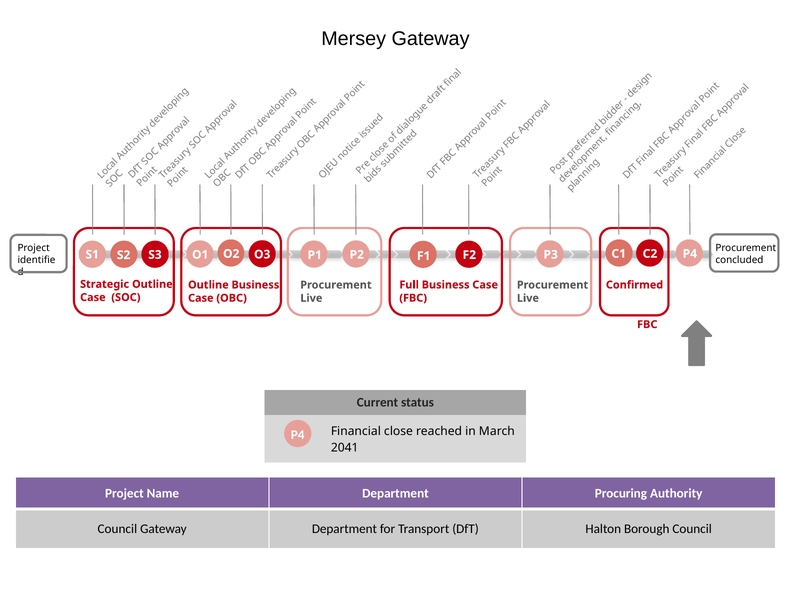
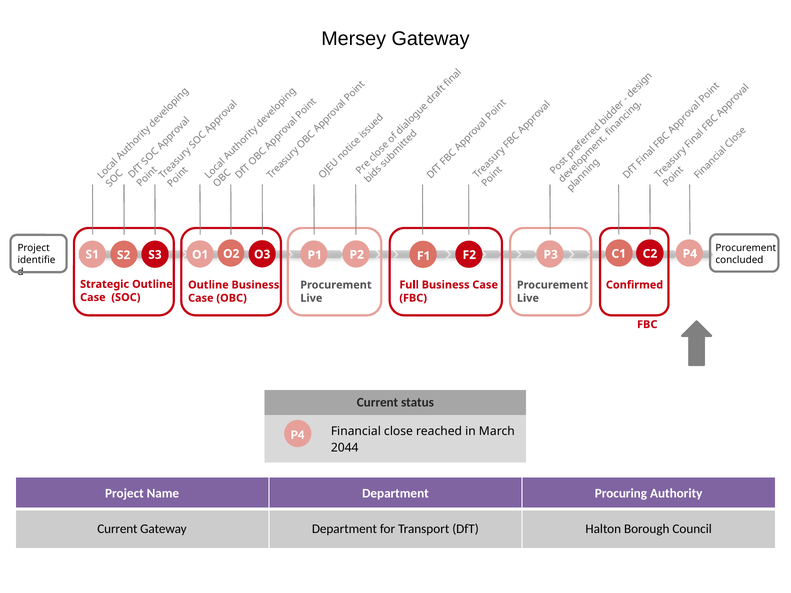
2041: 2041 -> 2044 (345, 448)
Council: Council -> Current (117, 529)
